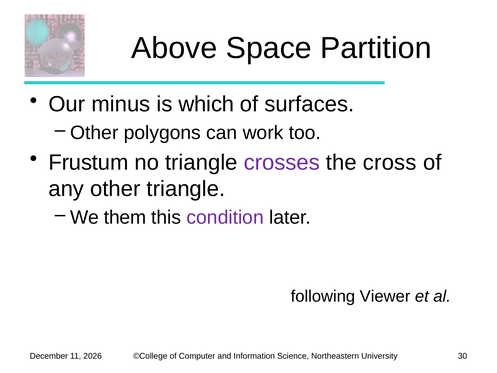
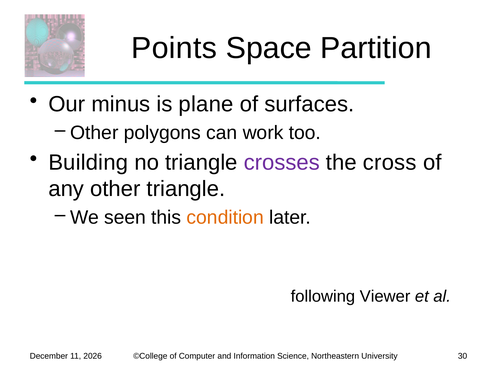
Above: Above -> Points (174, 48)
which: which -> plane (206, 104)
Frustum: Frustum -> Building (88, 162)
them: them -> seen (125, 217)
condition colour: purple -> orange (225, 217)
